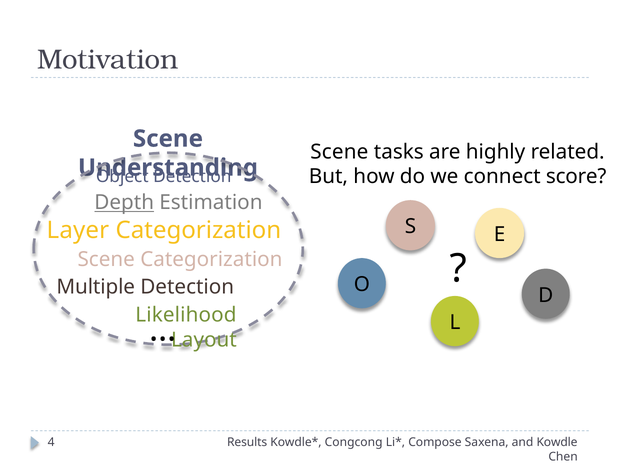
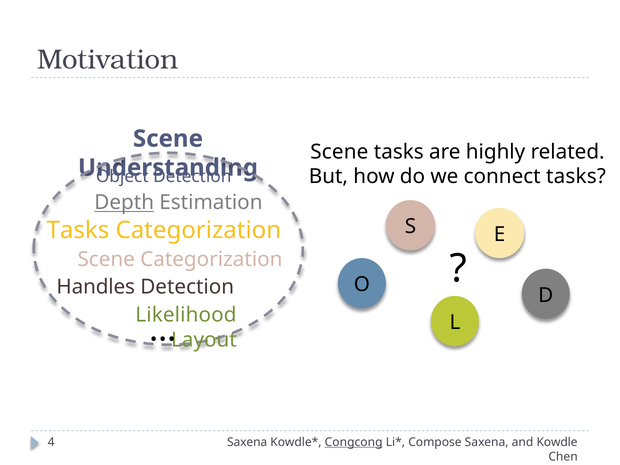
connect score: score -> tasks (576, 176)
Layer: Layer -> Tasks (78, 230)
Multiple: Multiple -> Handles (96, 287)
Results: Results -> Saxena (247, 442)
Congcong underline: none -> present (354, 442)
